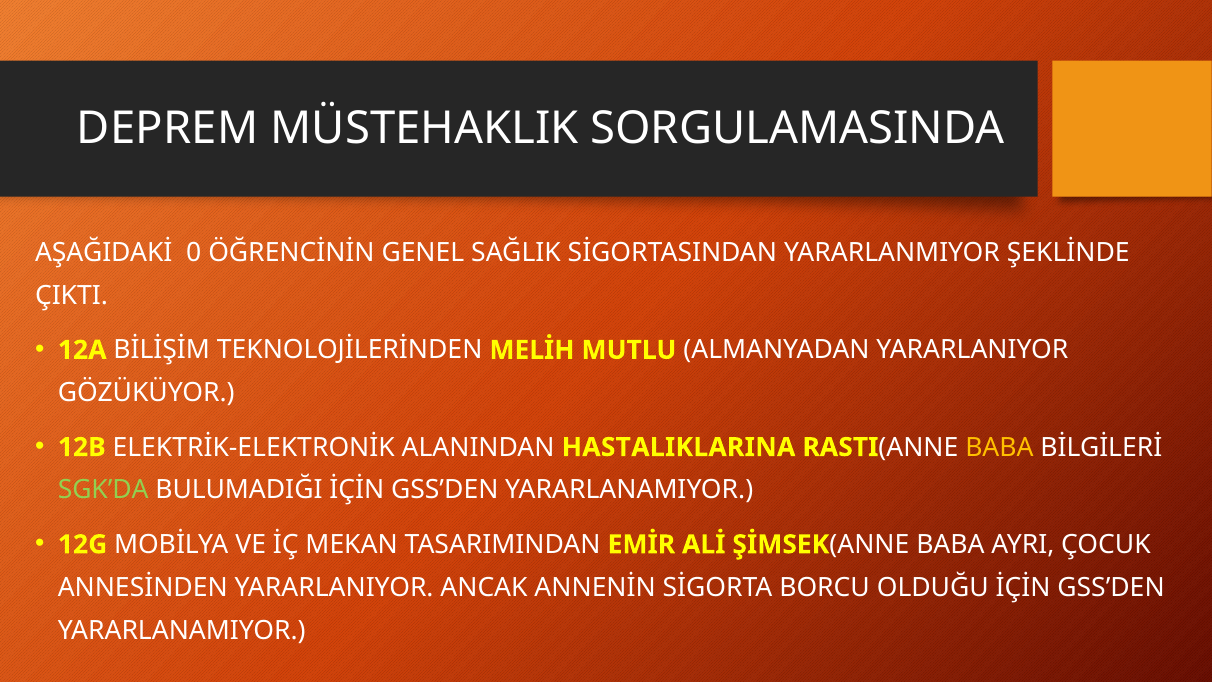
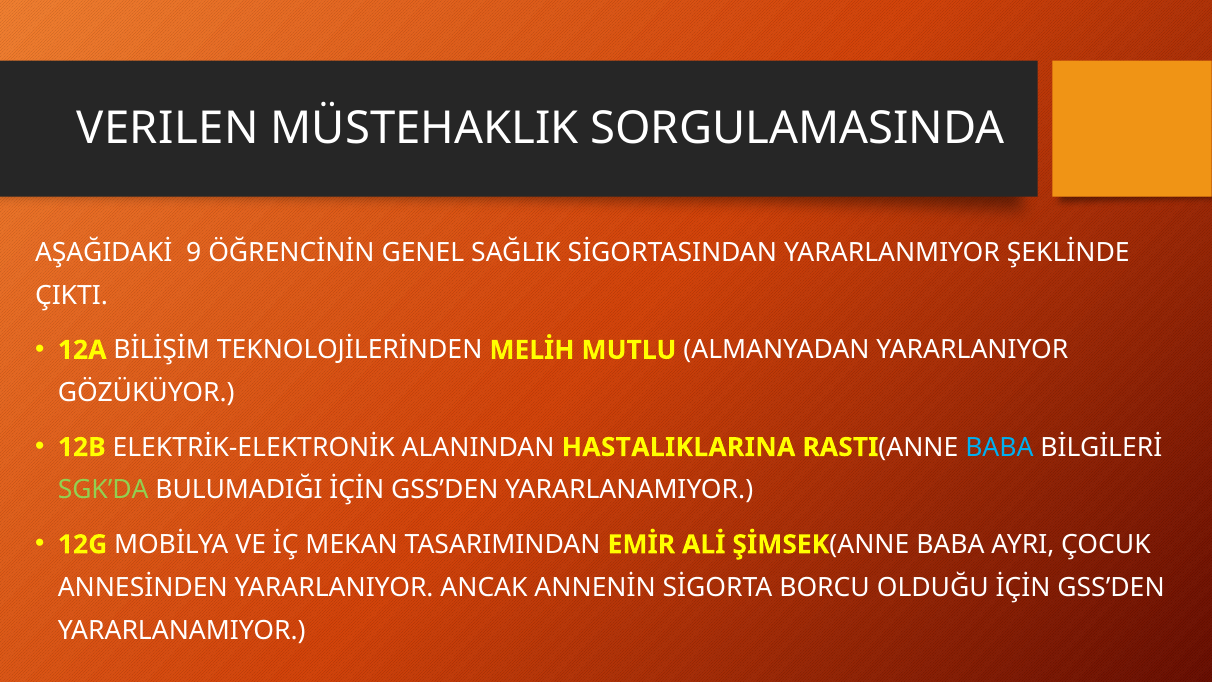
DEPREM: DEPREM -> VERILEN (168, 128)
0: 0 -> 9 (194, 253)
BABA colour: yellow -> light blue (999, 447)
